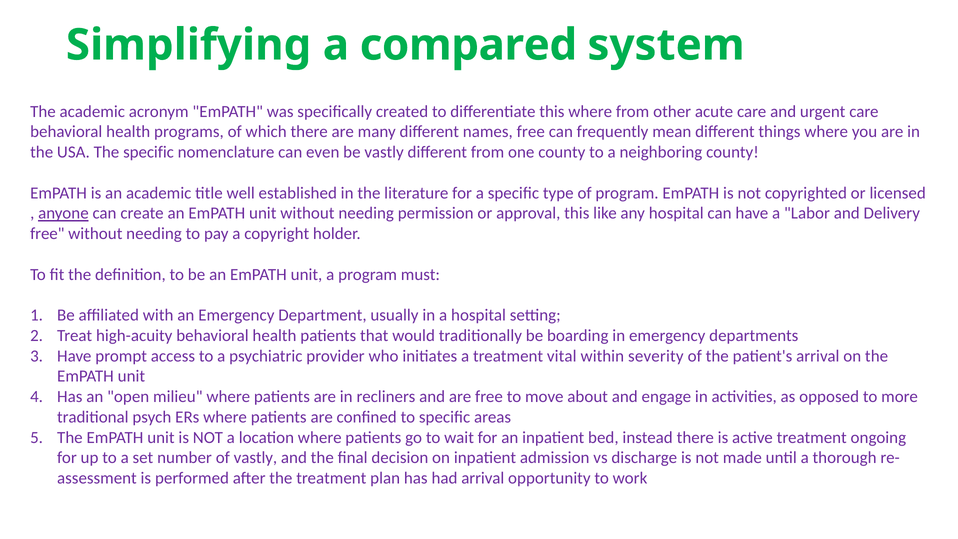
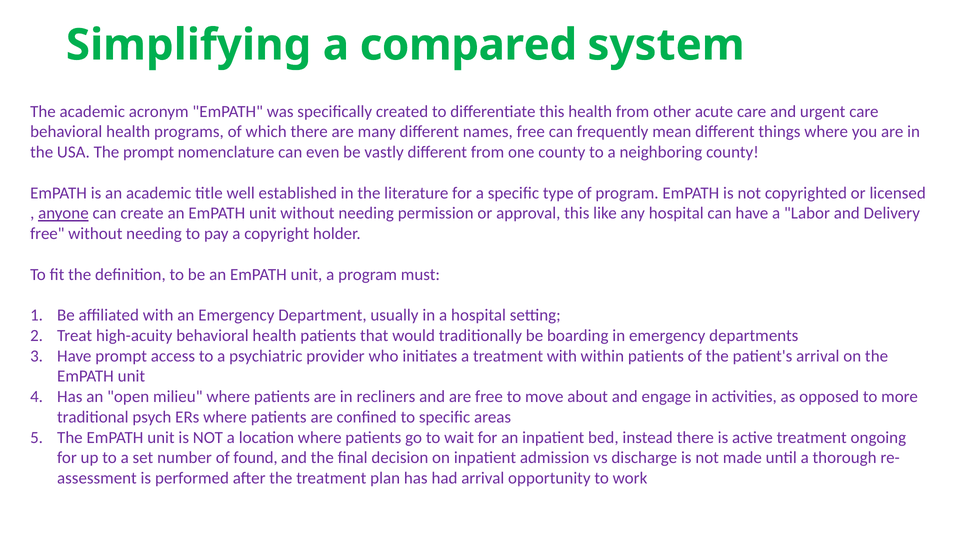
this where: where -> health (590, 111)
The specific: specific -> prompt (149, 152)
treatment vital: vital -> with (562, 356)
within severity: severity -> patients (656, 356)
of vastly: vastly -> found (256, 458)
